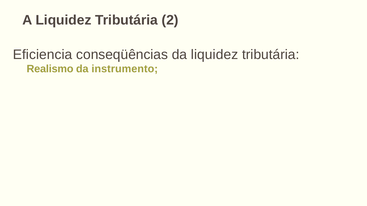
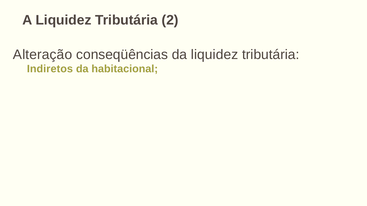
Eficiencia: Eficiencia -> Alteração (43, 55)
Realismo: Realismo -> Indiretos (50, 69)
instrumento: instrumento -> habitacional (125, 69)
